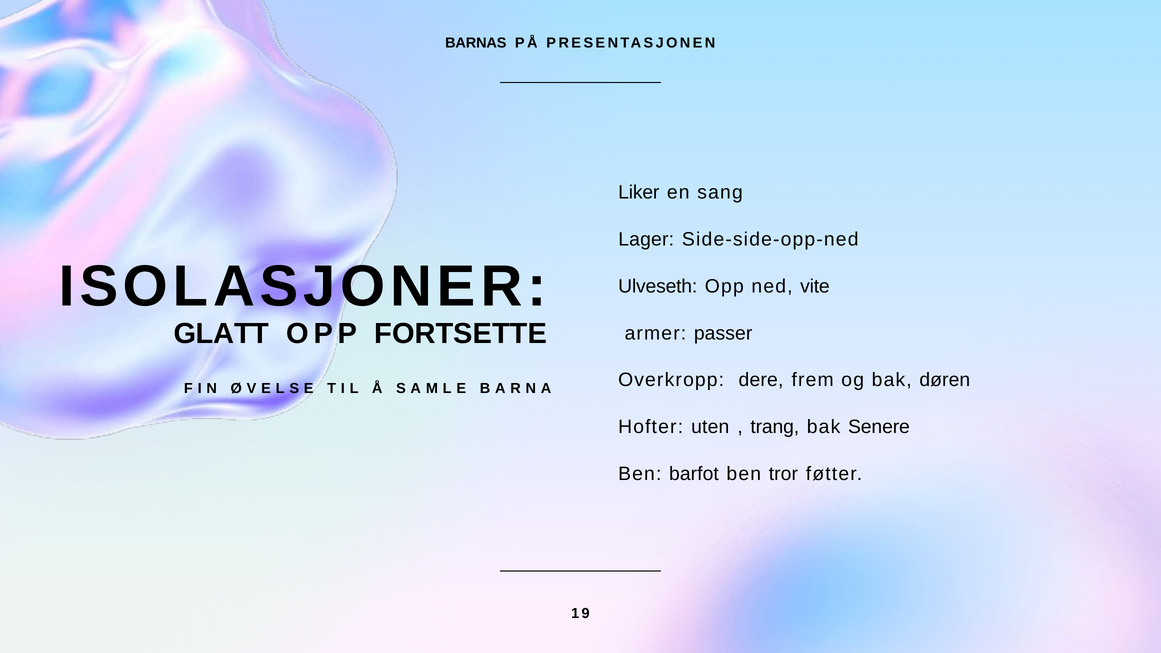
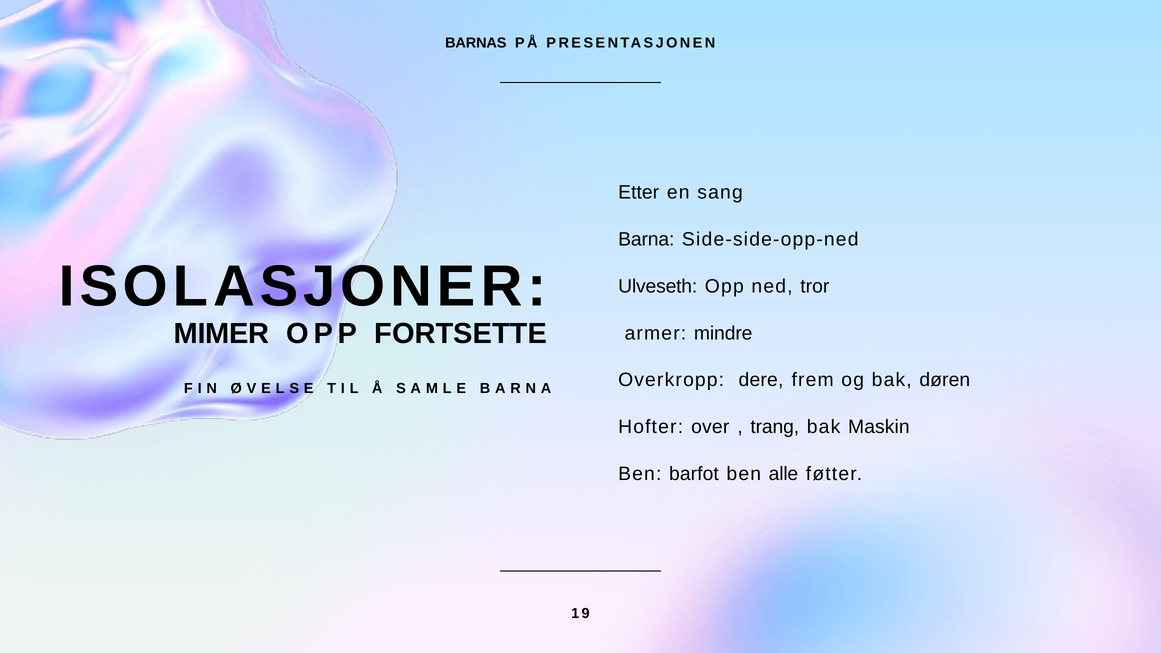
Liker: Liker -> Etter (639, 193)
Lager: Lager -> Barna (646, 239)
vite: vite -> tror (815, 286)
GLATT: GLATT -> MIMER (221, 334)
passer: passer -> mindre (723, 333)
uten: uten -> over (710, 427)
Senere: Senere -> Maskin (879, 427)
tror: tror -> alle (783, 474)
